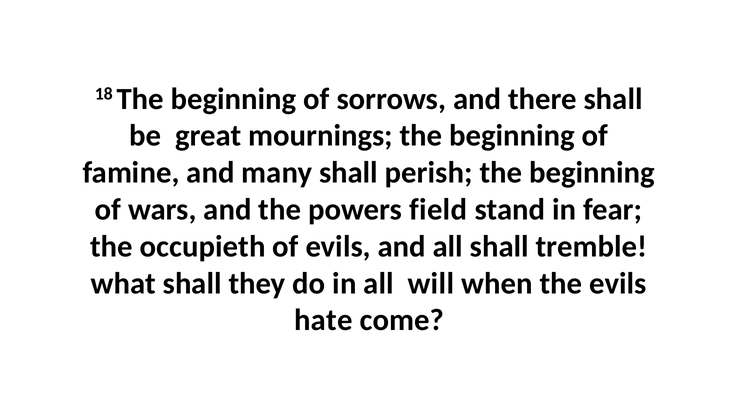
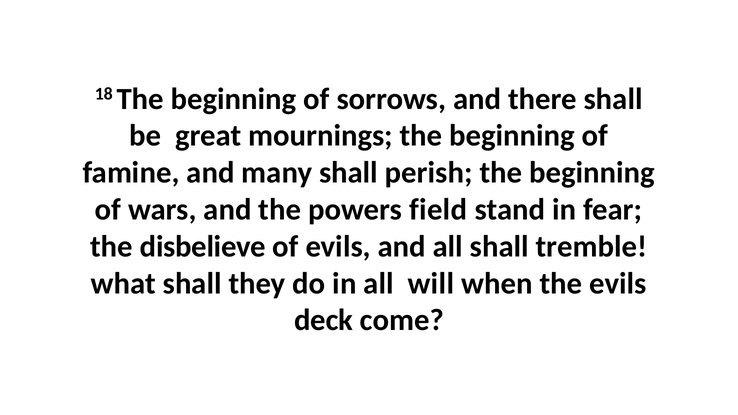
occupieth: occupieth -> disbelieve (203, 247)
hate: hate -> deck (324, 320)
